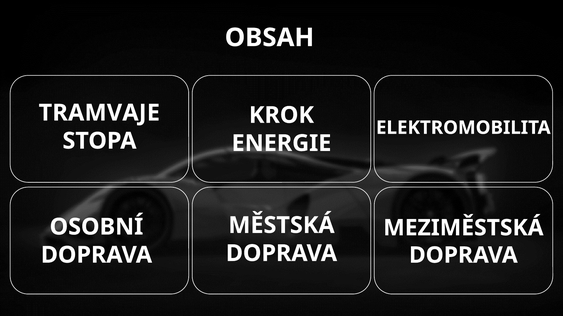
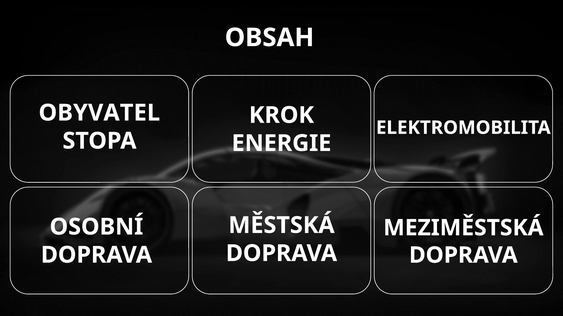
TRAMVAJE: TRAMVAJE -> OBYVATEL (99, 113)
